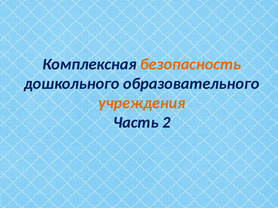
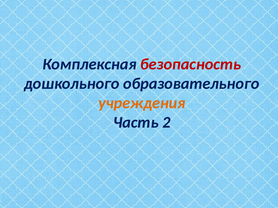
безопасность colour: orange -> red (191, 64)
